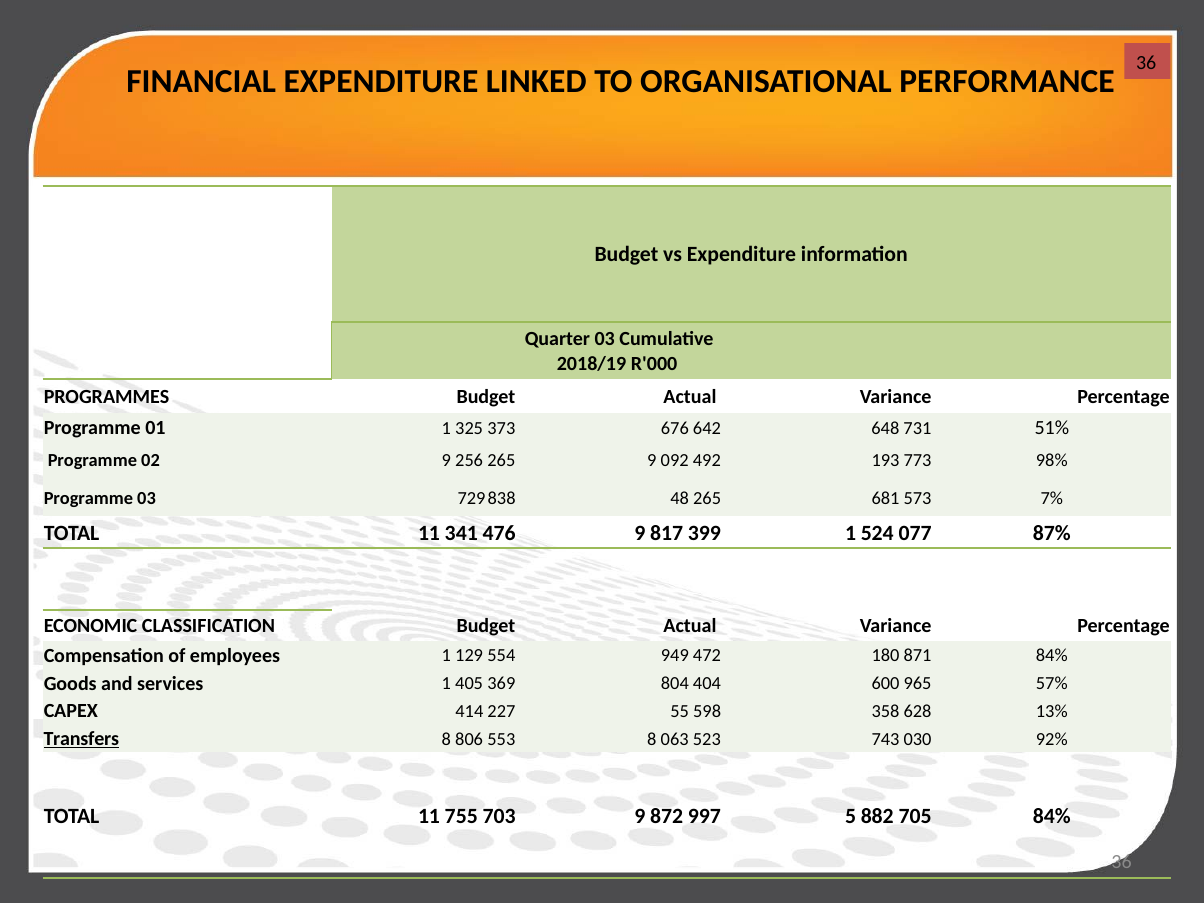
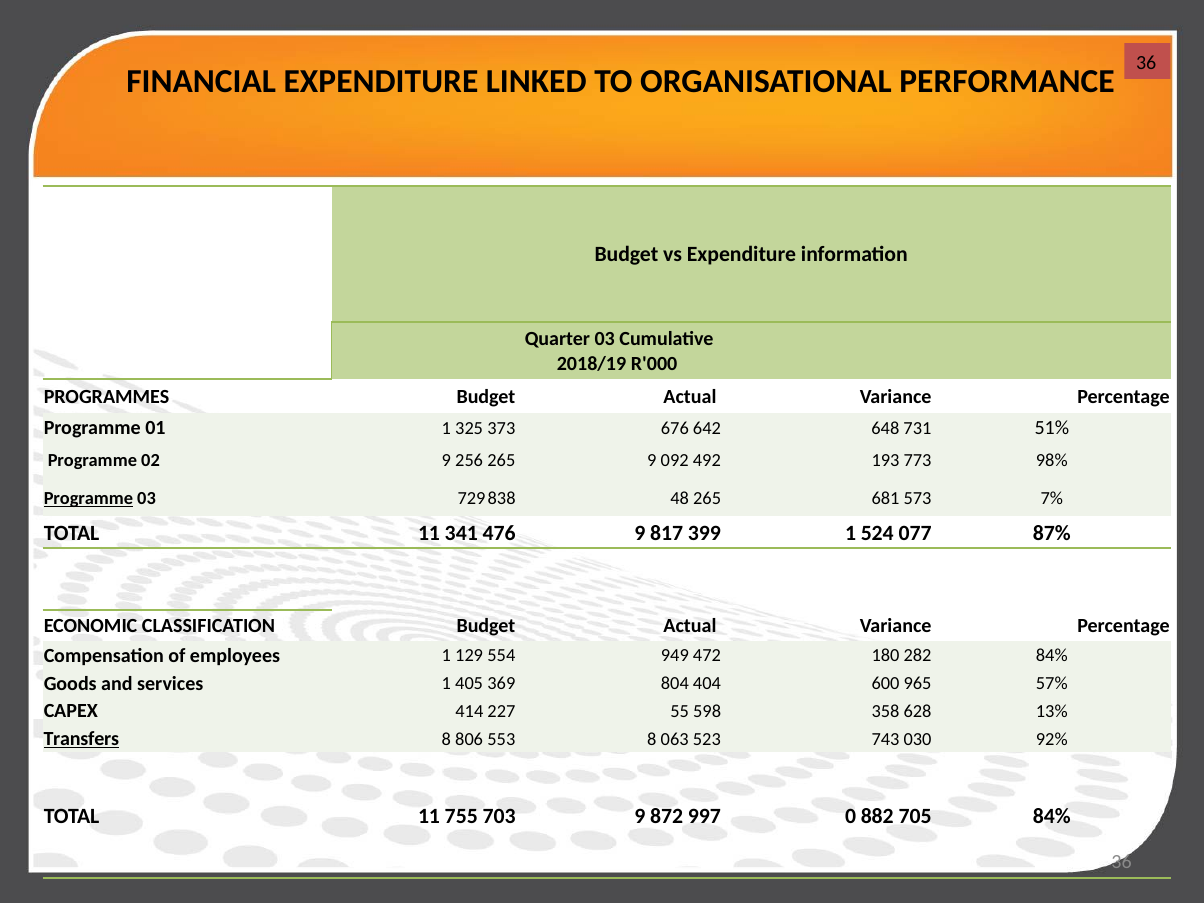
Programme underline: none -> present (88, 499)
871: 871 -> 282 (918, 656)
5: 5 -> 0 (851, 816)
